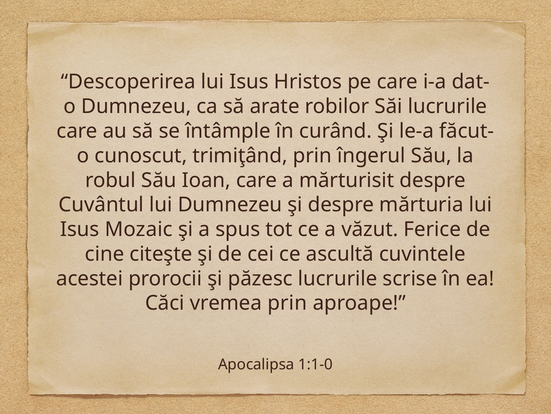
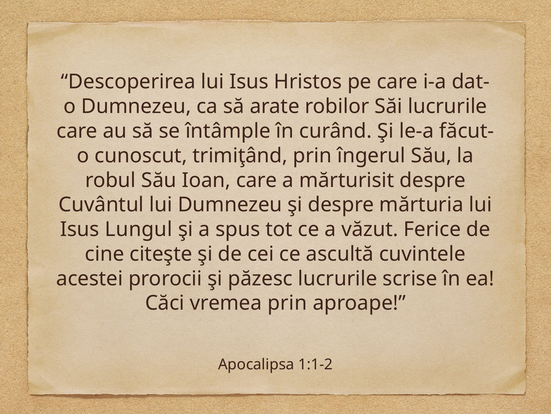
Mozaic: Mozaic -> Lungul (139, 229)
1:1-0: 1:1-0 -> 1:1-2 (316, 364)
